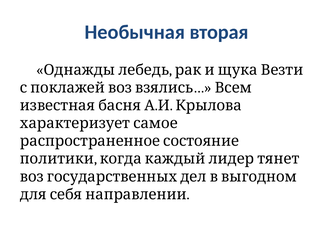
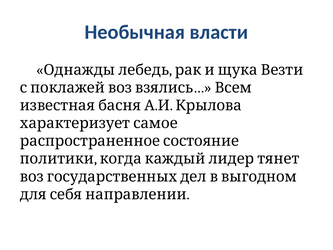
вторая: вторая -> власти (219, 32)
